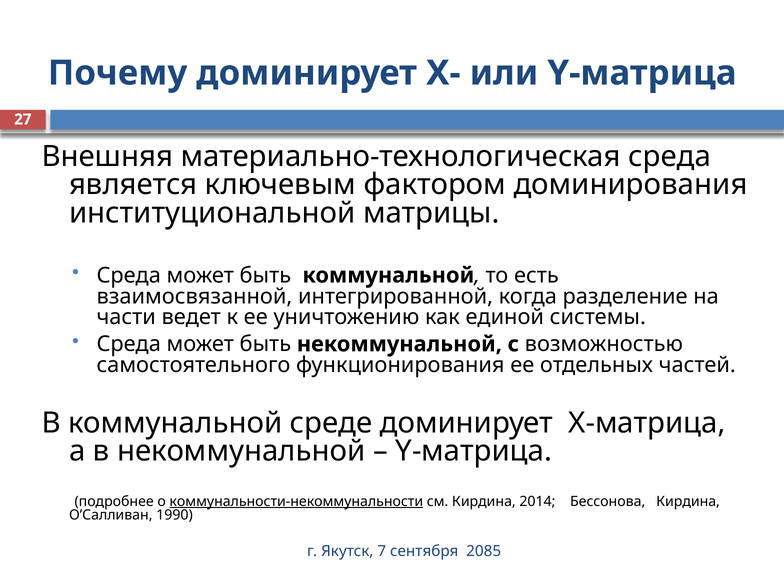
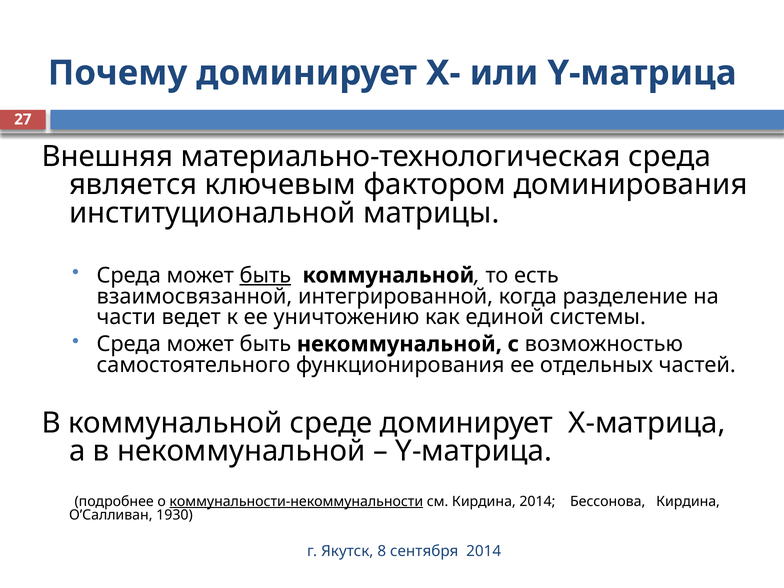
быть underline: none -> present (265, 275)
1990: 1990 -> 1930 (175, 515)
7: 7 -> 8 (382, 551)
сентября 2085: 2085 -> 2014 (484, 551)
